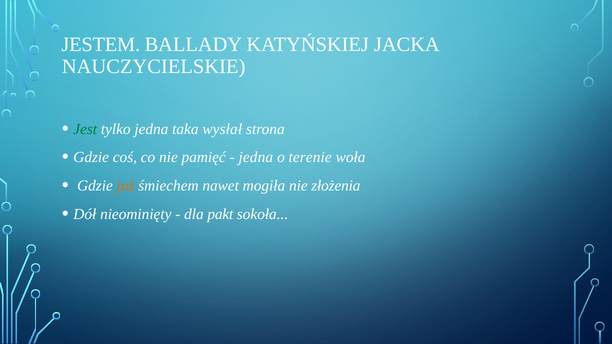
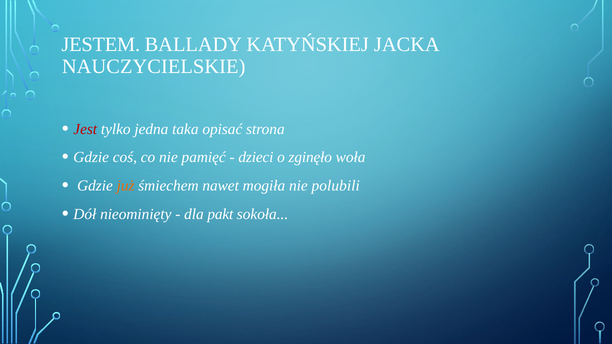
Jest colour: green -> red (85, 129)
wysłał: wysłał -> opisać (222, 129)
jedna: jedna -> dzieci (256, 158)
terenie: terenie -> zginęło (310, 158)
złożenia: złożenia -> polubili (336, 186)
